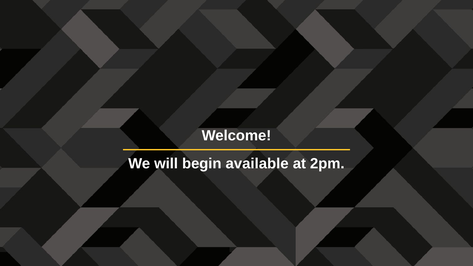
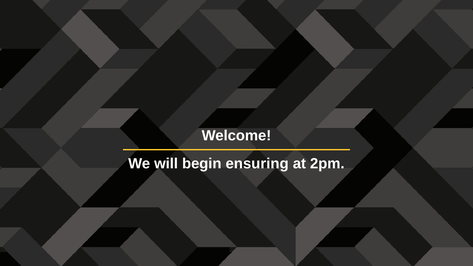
available: available -> ensuring (257, 164)
